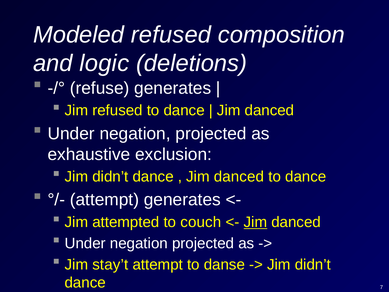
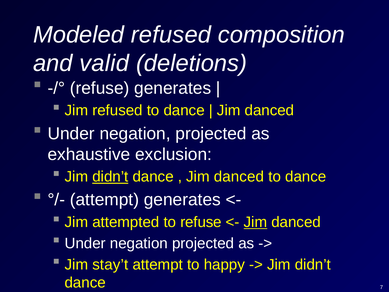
logic: logic -> valid (104, 63)
didn’t underline: none -> present (110, 177)
to couch: couch -> refuse (201, 222)
danse: danse -> happy (224, 264)
